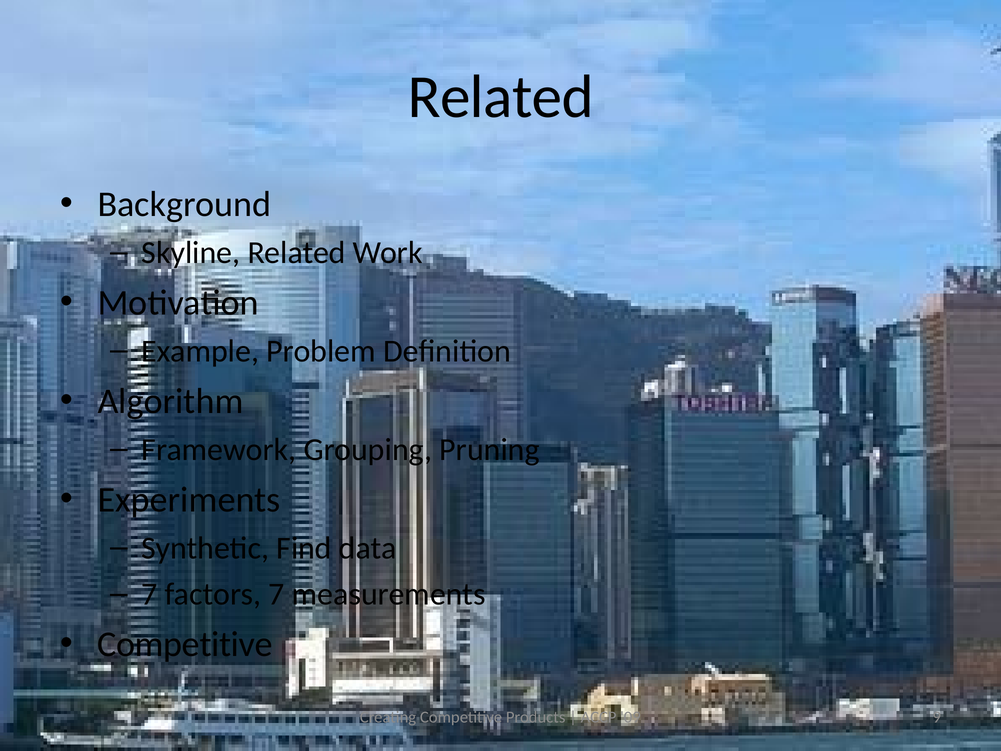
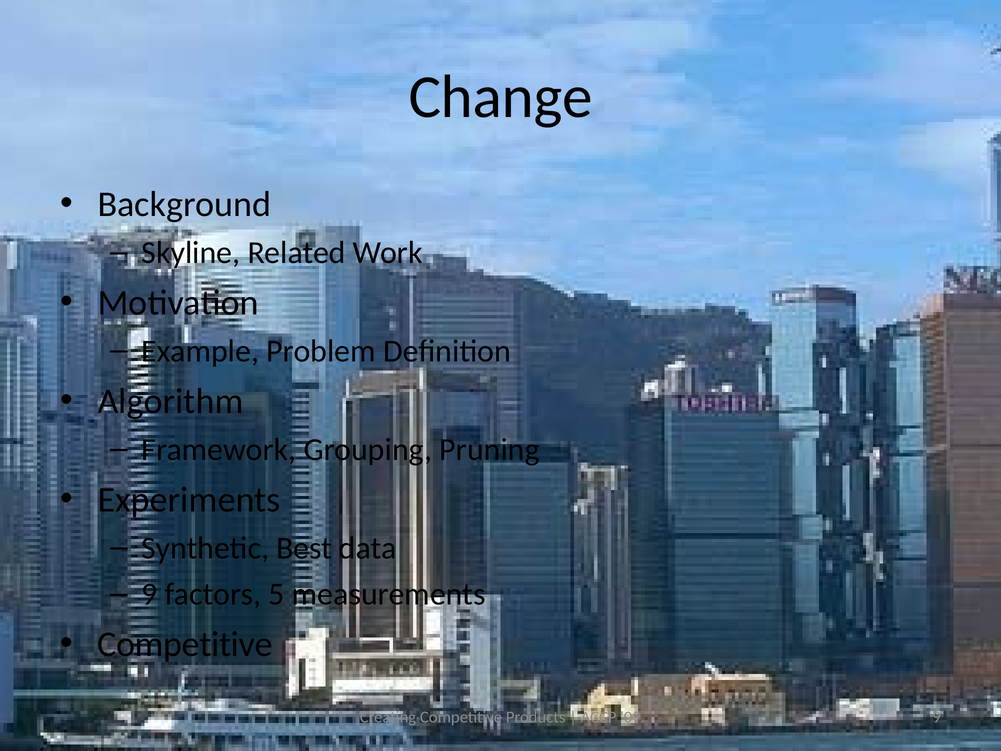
Related: Related -> Change (501, 97)
Find: Find -> Best (304, 548)
7: 7 -> 9 (149, 594)
factors 7: 7 -> 5 (276, 594)
